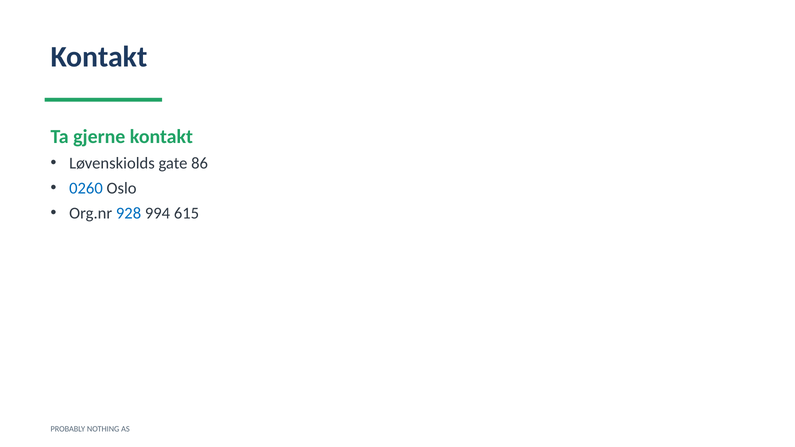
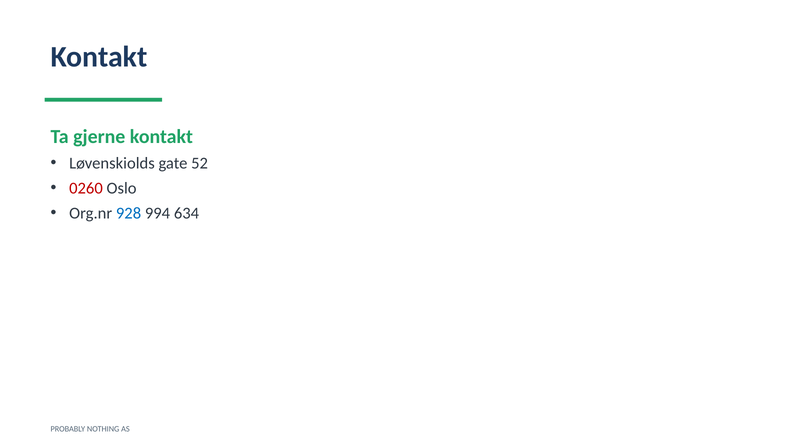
86: 86 -> 52 (200, 163)
0260 colour: blue -> red (86, 188)
615: 615 -> 634 (186, 213)
